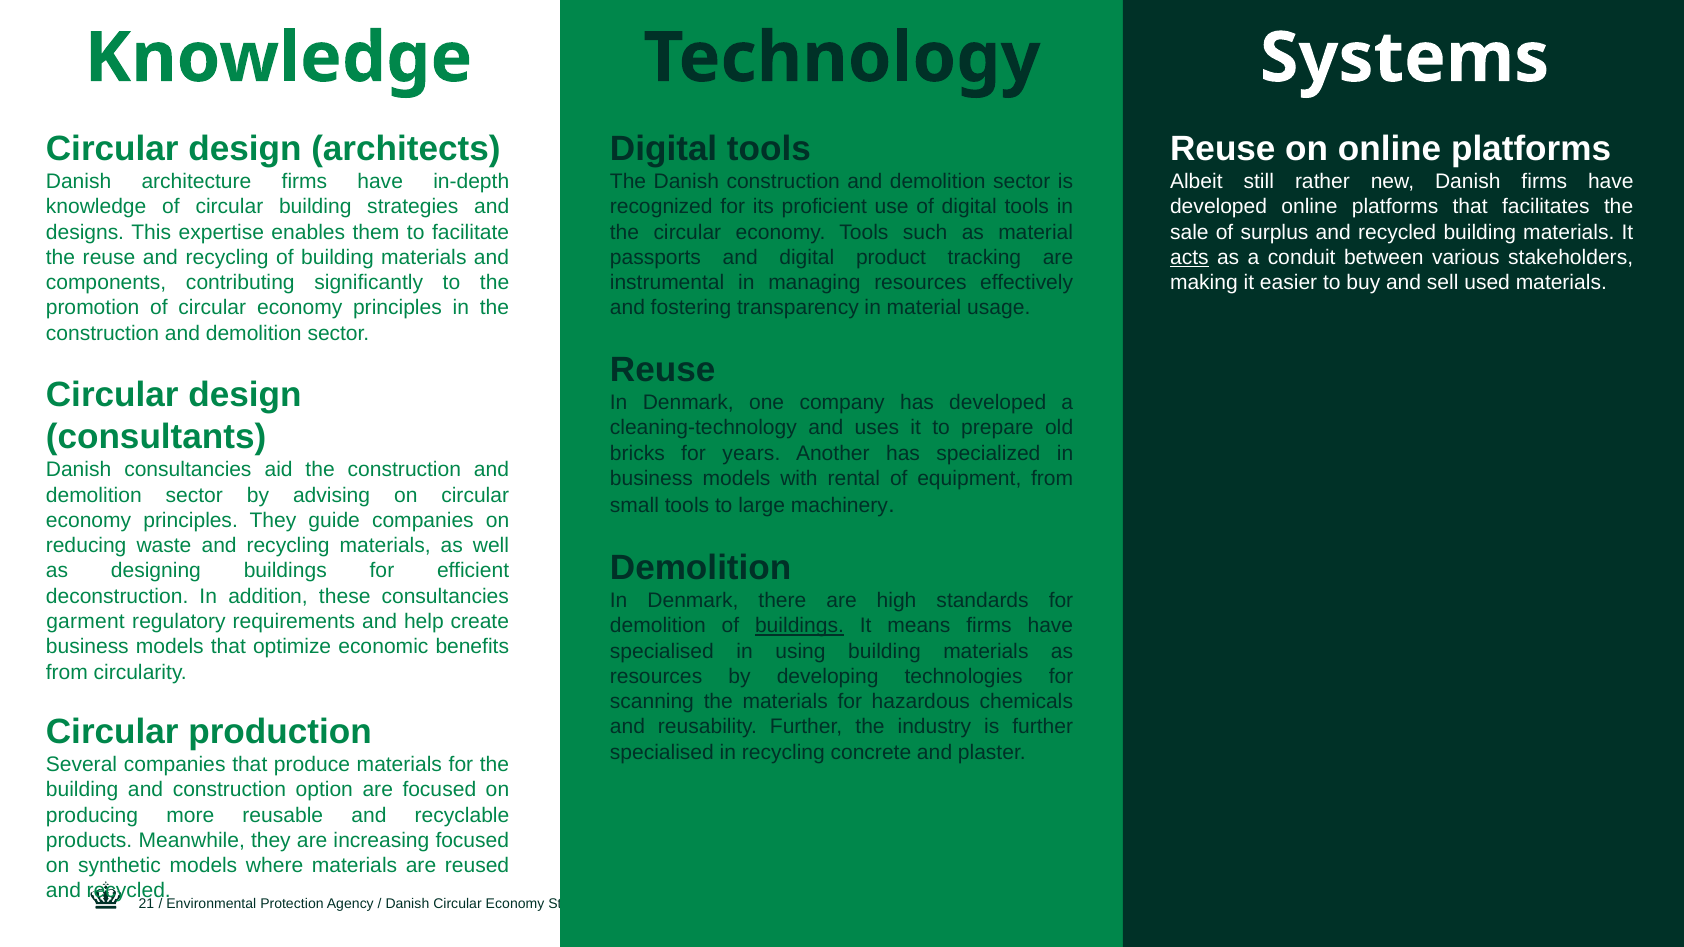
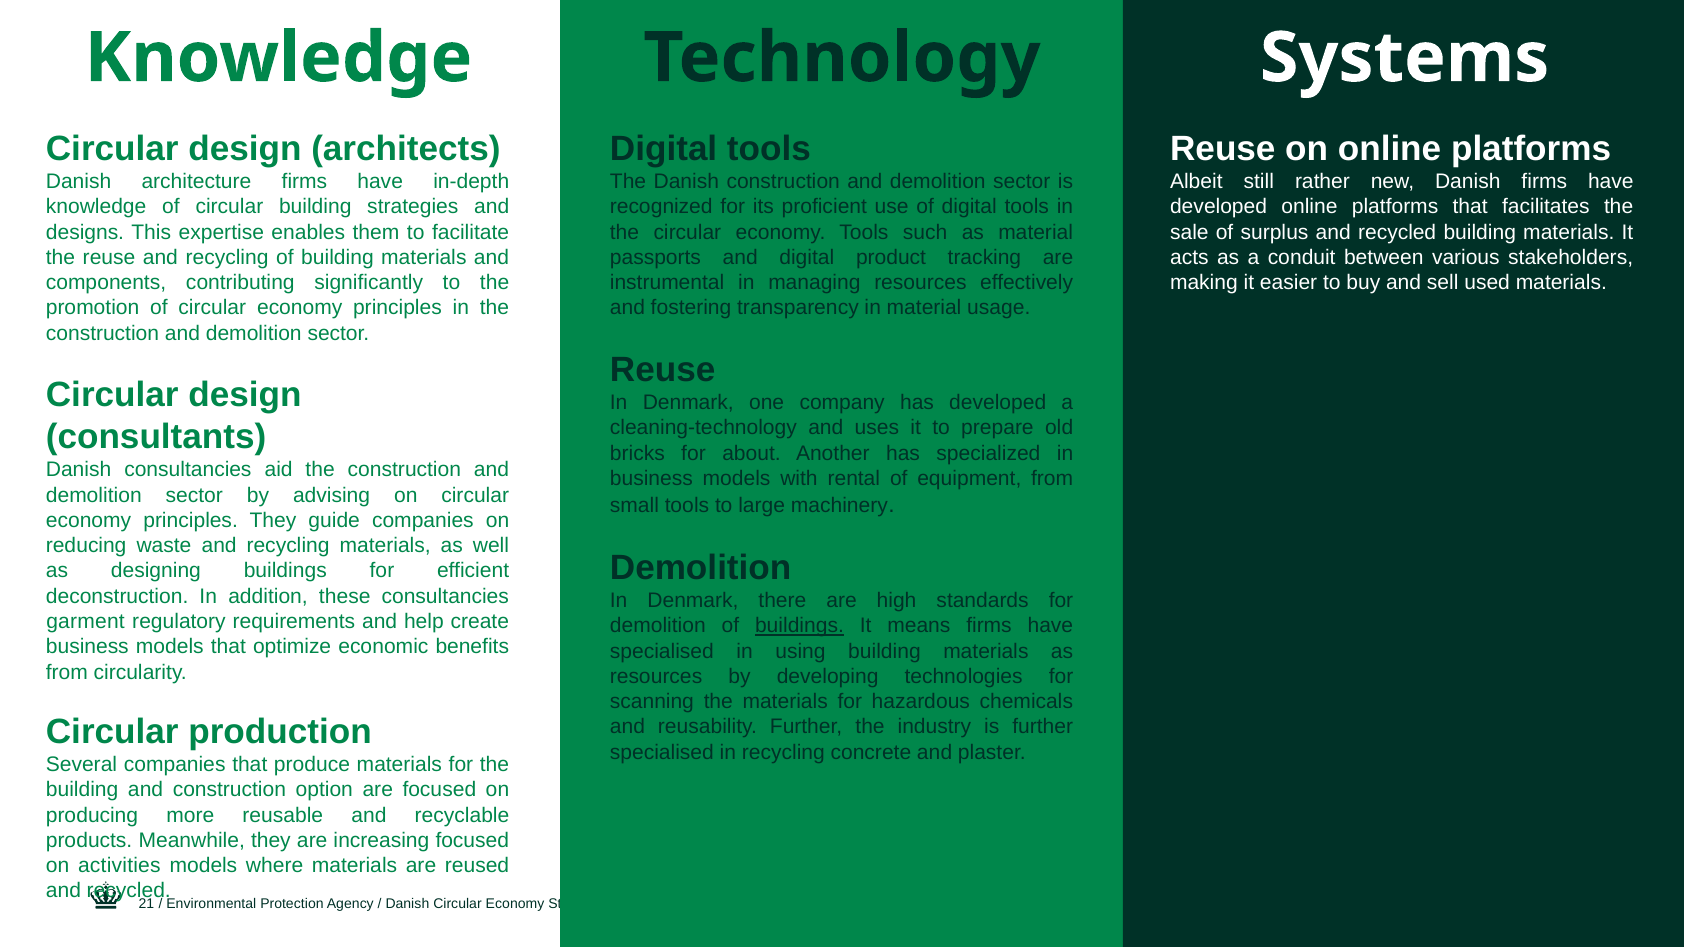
acts underline: present -> none (1189, 258)
years: years -> about (751, 453)
synthetic: synthetic -> activities (119, 866)
